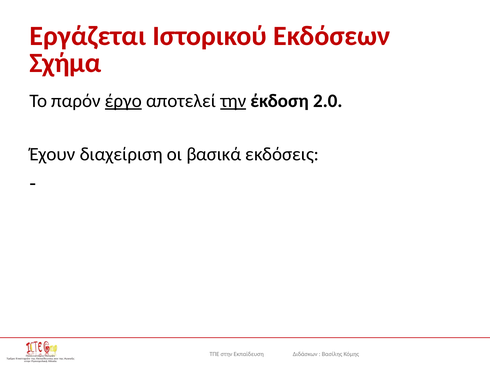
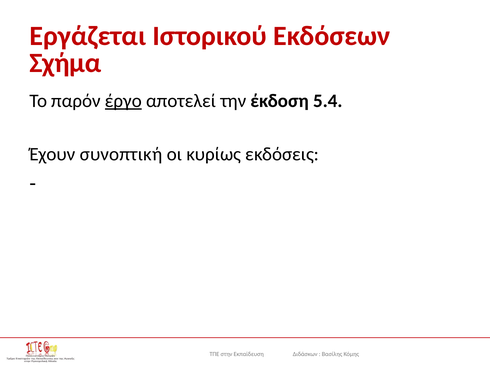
την underline: present -> none (233, 101)
2.0: 2.0 -> 5.4 (328, 101)
διαχείριση: διαχείριση -> συνοπτική (121, 154)
βασικά: βασικά -> κυρίως (214, 154)
